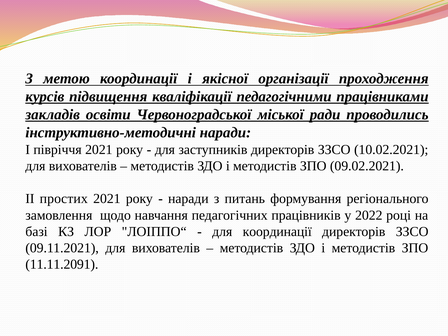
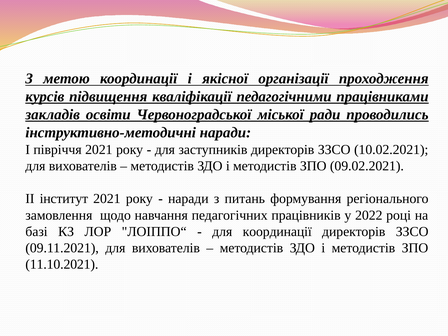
простих: простих -> інститут (64, 199)
11.11.2091: 11.11.2091 -> 11.10.2021 (62, 264)
